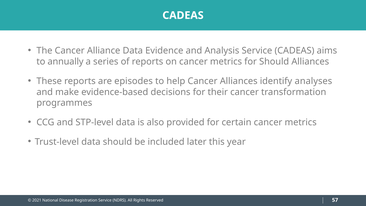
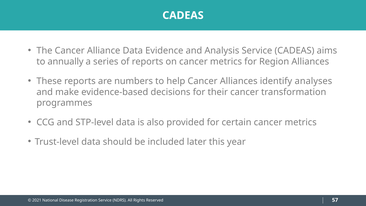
for Should: Should -> Region (274, 62)
episodes: episodes -> numbers (134, 81)
